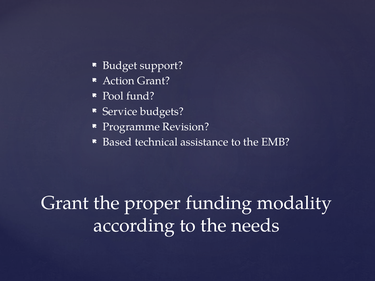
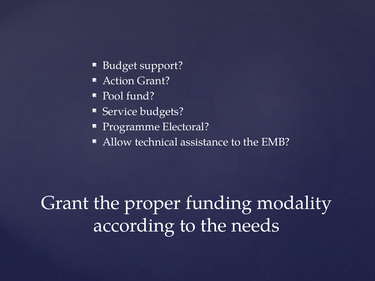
Revision: Revision -> Electoral (186, 127)
Based: Based -> Allow (117, 142)
